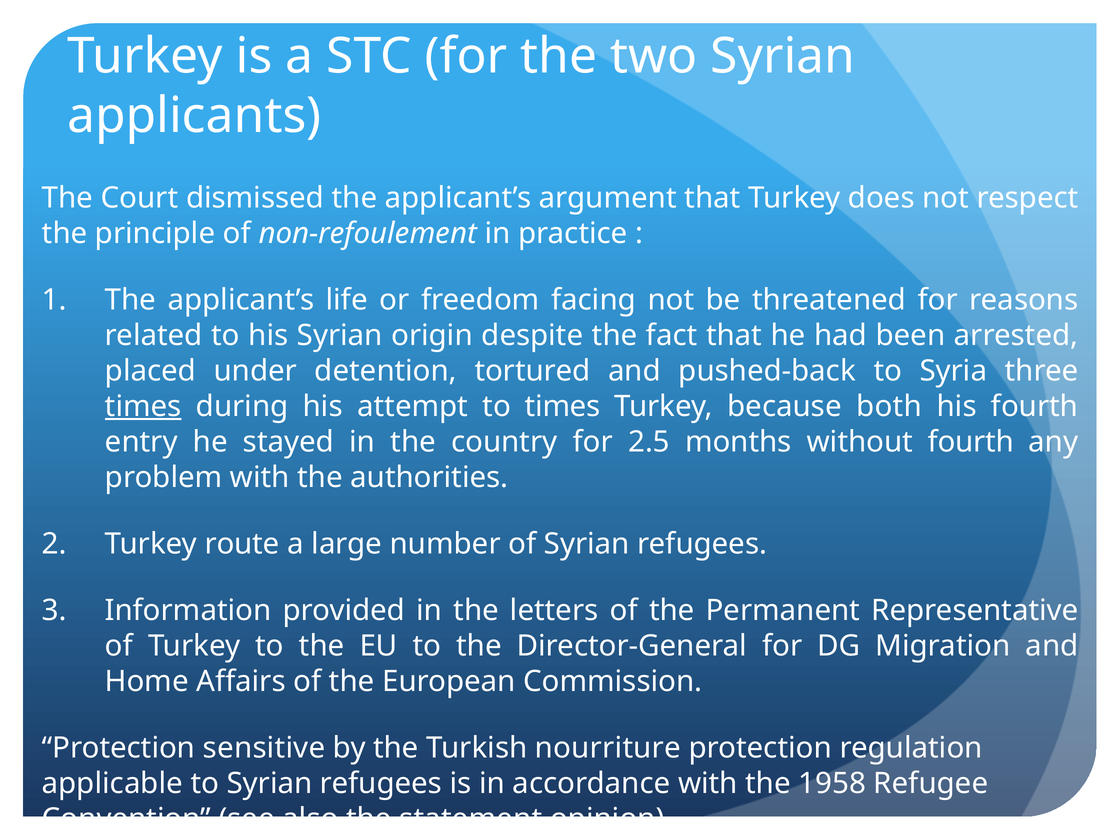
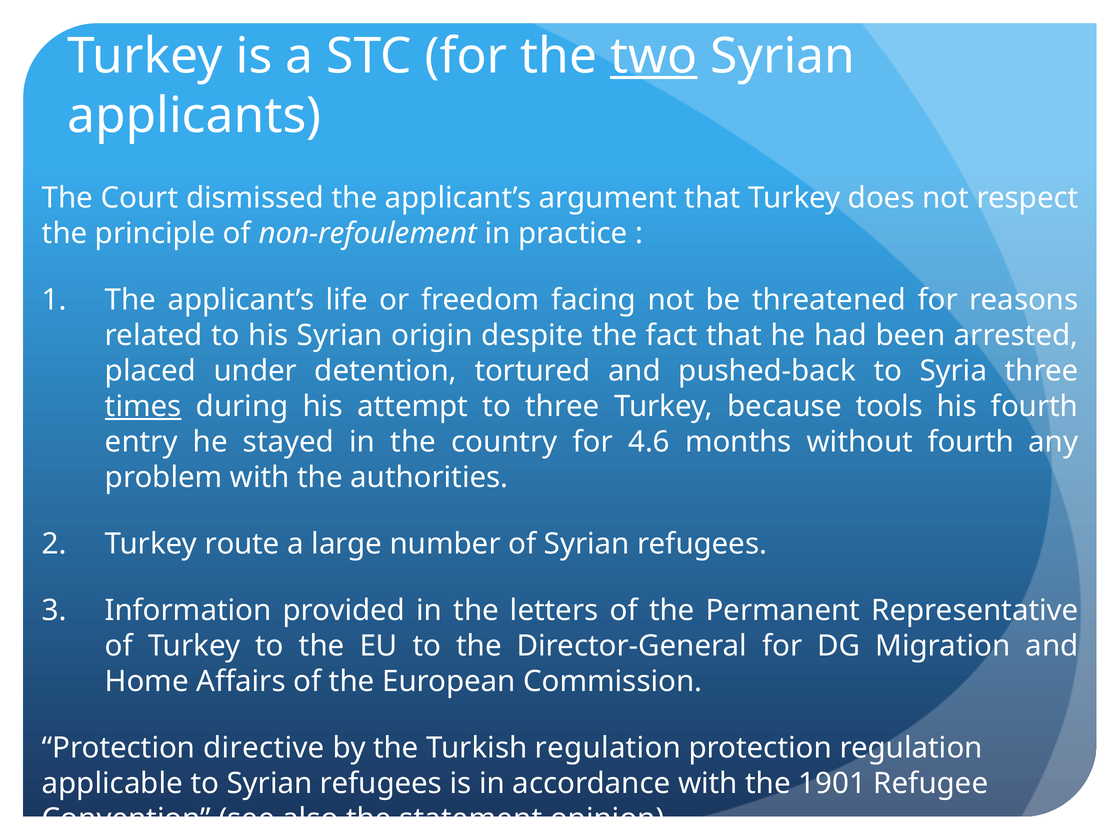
two underline: none -> present (654, 56)
to times: times -> three (562, 406)
both: both -> tools (889, 406)
2.5: 2.5 -> 4.6 (649, 442)
sensitive: sensitive -> directive (264, 748)
Turkish nourriture: nourriture -> regulation (608, 748)
1958: 1958 -> 1901 (832, 783)
